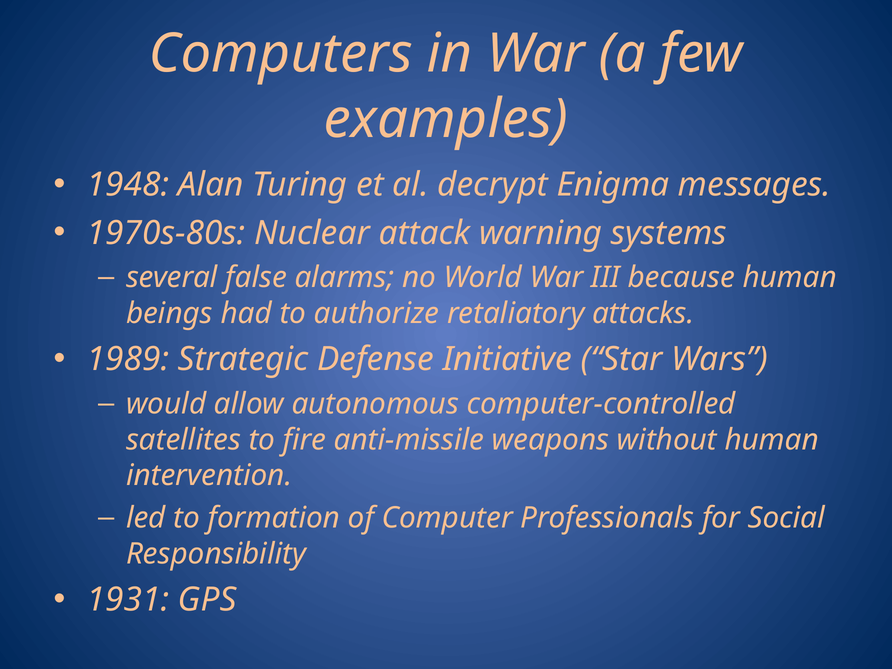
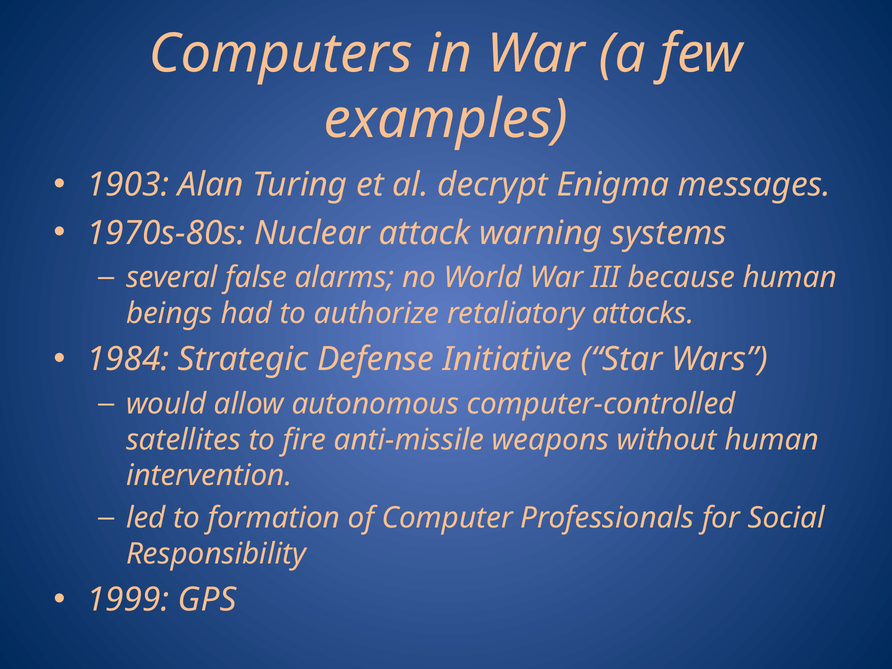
1948: 1948 -> 1903 (128, 185)
1989: 1989 -> 1984 (128, 359)
1931: 1931 -> 1999 (128, 600)
